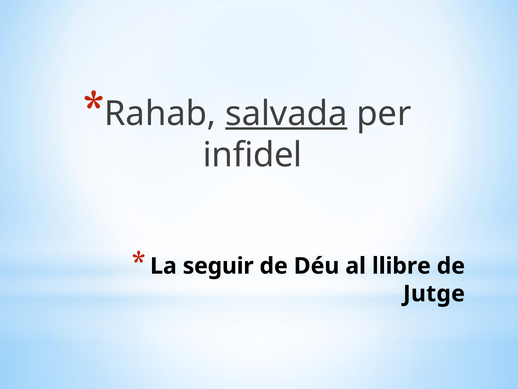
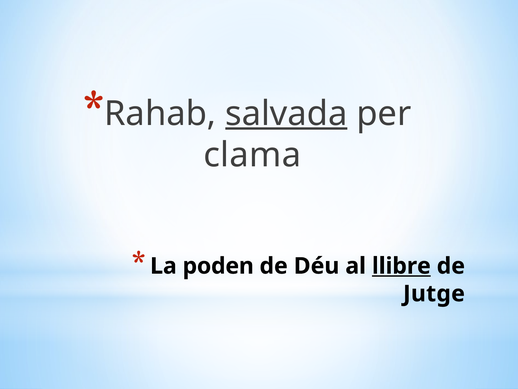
infidel: infidel -> clama (252, 155)
seguir: seguir -> poden (218, 266)
llibre underline: none -> present (401, 266)
